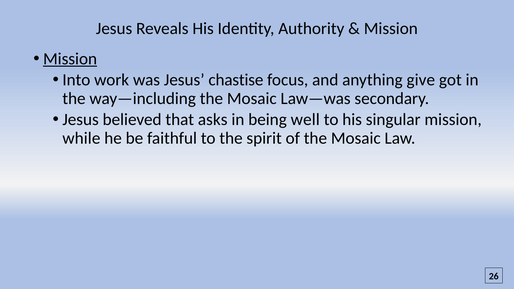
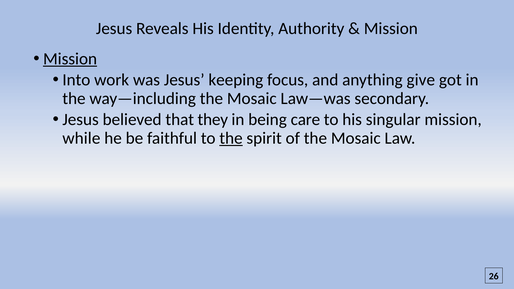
chastise: chastise -> keeping (236, 80)
asks: asks -> they (213, 120)
well: well -> care (305, 120)
the underline: none -> present (231, 138)
